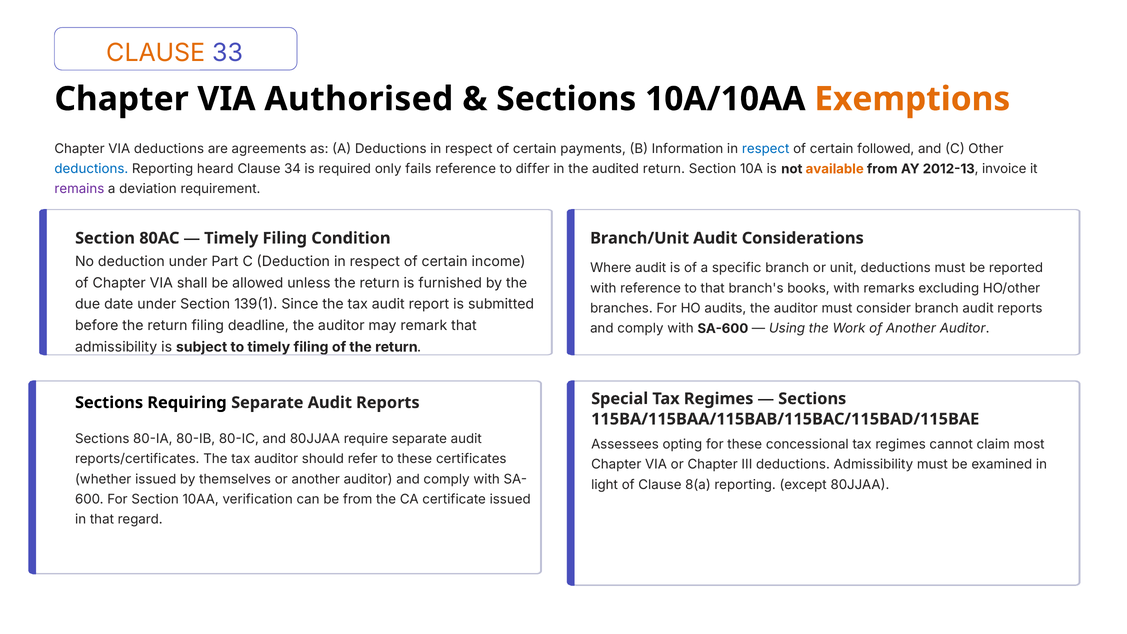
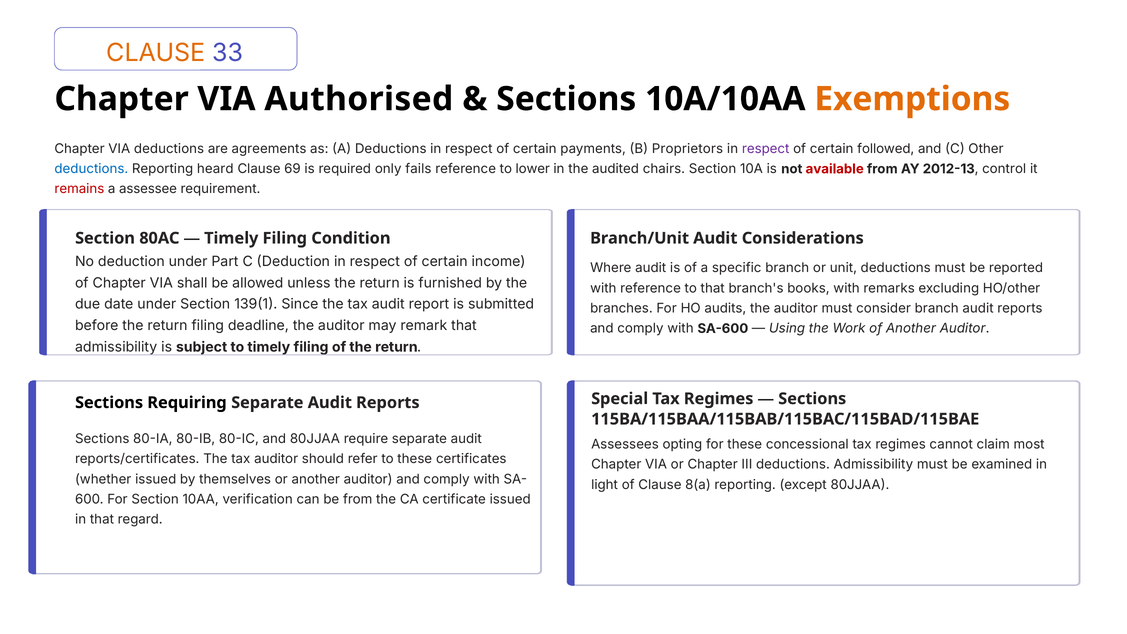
Information: Information -> Proprietors (687, 149)
respect colour: blue -> purple (766, 149)
34: 34 -> 69 (292, 169)
differ: differ -> lower (533, 169)
audited return: return -> chairs (664, 169)
available colour: orange -> red (835, 169)
invoice: invoice -> control (1004, 169)
remains colour: purple -> red (79, 189)
deviation: deviation -> assessee (148, 189)
